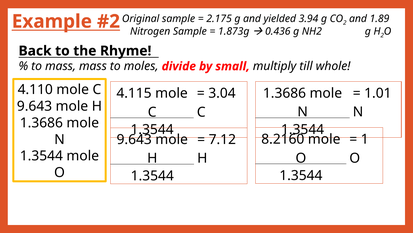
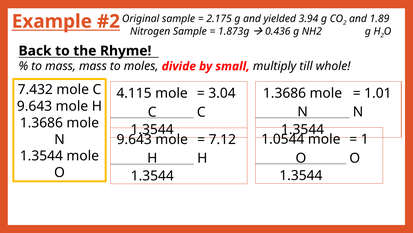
4.110: 4.110 -> 7.432 (35, 89)
8.2160: 8.2160 -> 1.0544 (283, 139)
